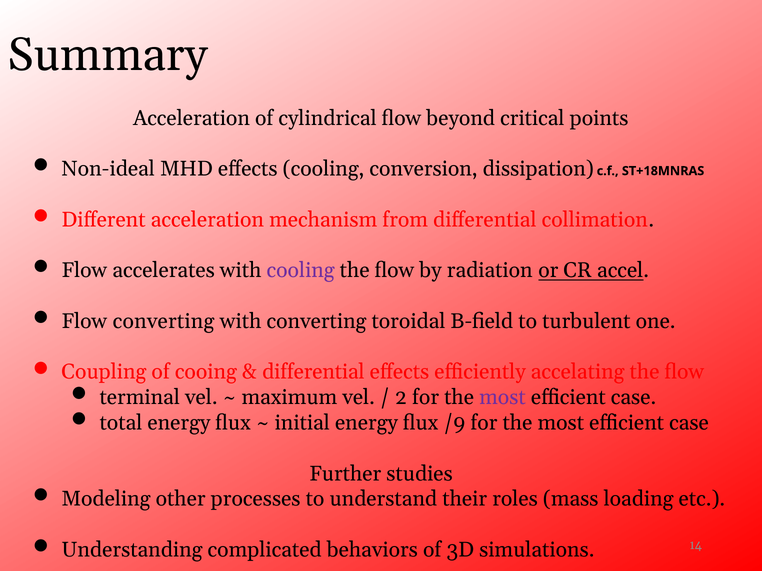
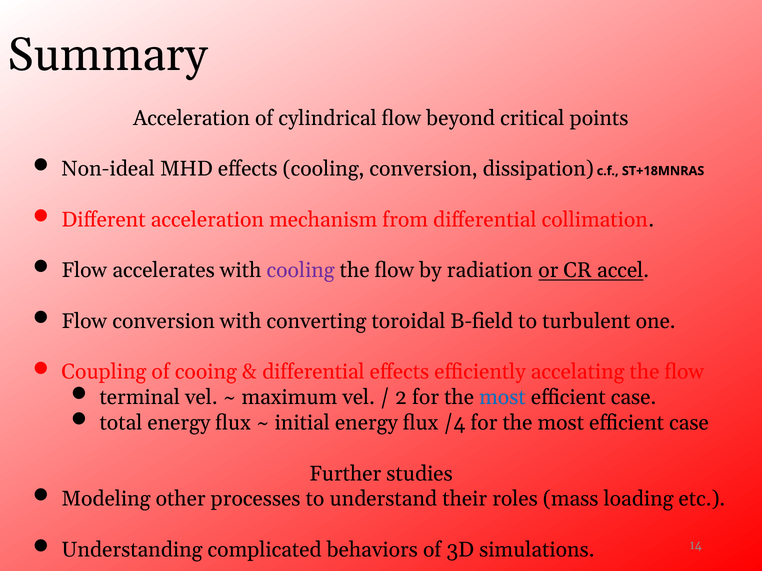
Flow converting: converting -> conversion (164, 321)
most colour: purple -> blue (502, 398)
/9: /9 -> /4 (454, 423)
